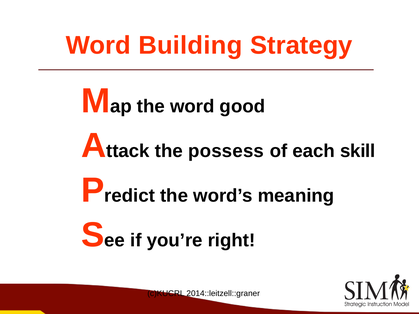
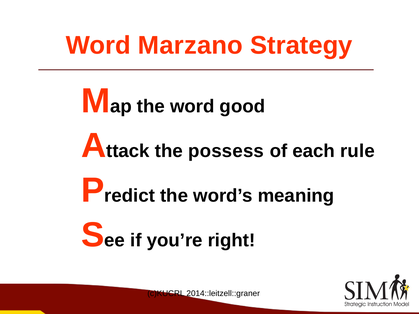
Building: Building -> Marzano (190, 45)
skill: skill -> rule (358, 151)
